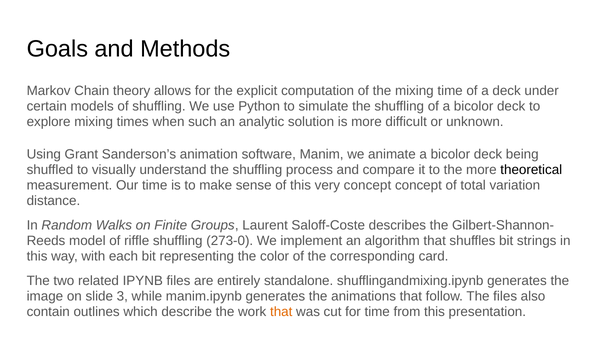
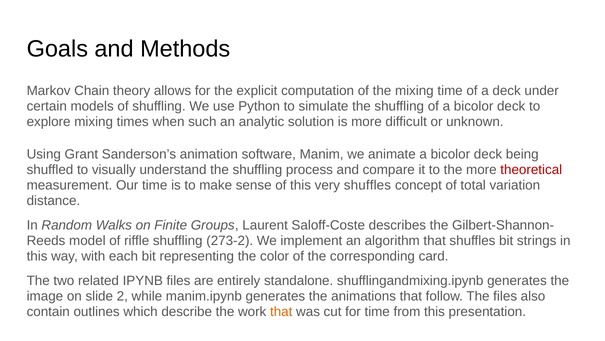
theoretical colour: black -> red (531, 169)
very concept: concept -> shuffles (367, 185)
273-0: 273-0 -> 273-2 (230, 240)
3: 3 -> 2 (122, 296)
